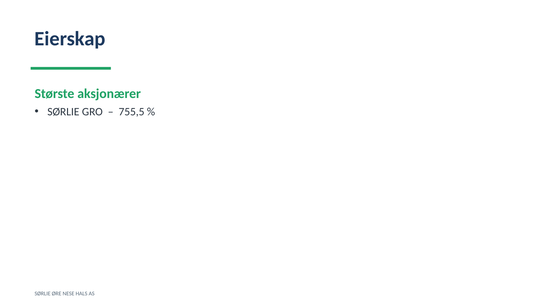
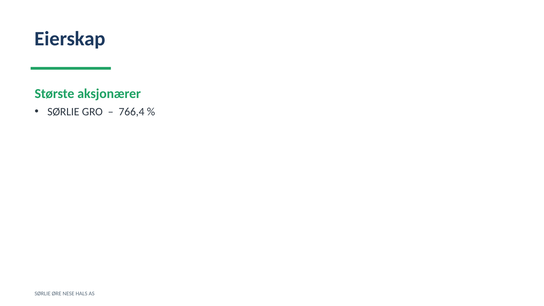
755,5: 755,5 -> 766,4 (132, 112)
